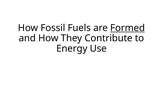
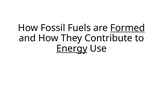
Energy underline: none -> present (72, 48)
